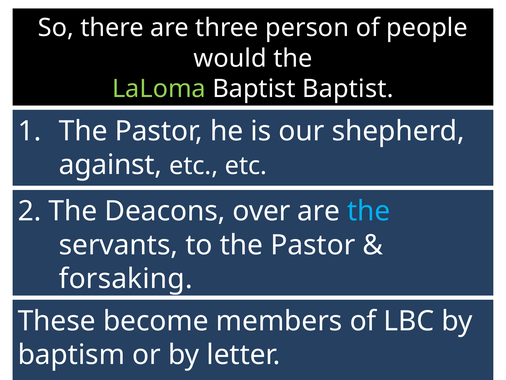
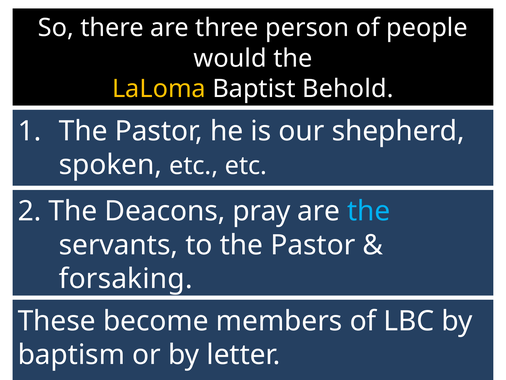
LaLoma colour: light green -> yellow (159, 89)
Baptist Baptist: Baptist -> Behold (348, 89)
against: against -> spoken (110, 165)
over: over -> pray (261, 211)
